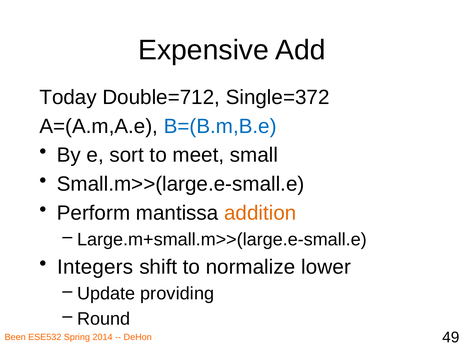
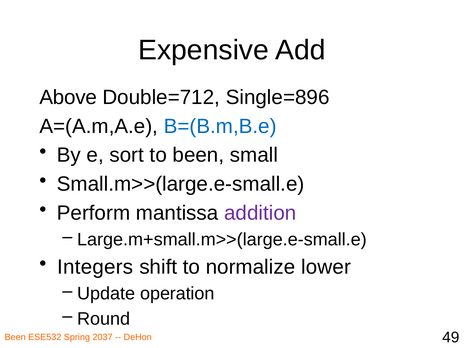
Today: Today -> Above (68, 97)
Single=372: Single=372 -> Single=896 (278, 97)
to meet: meet -> been (198, 155)
addition colour: orange -> purple (260, 213)
providing: providing -> operation (177, 294)
2014: 2014 -> 2037 (103, 337)
